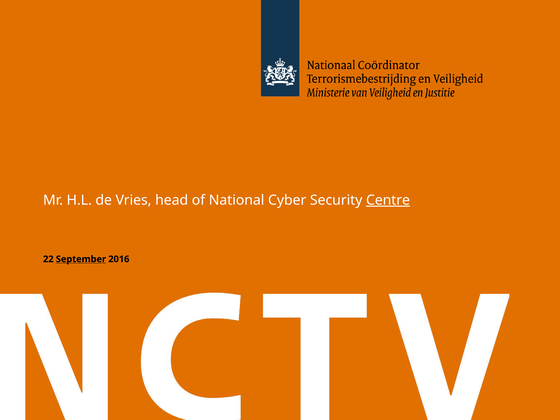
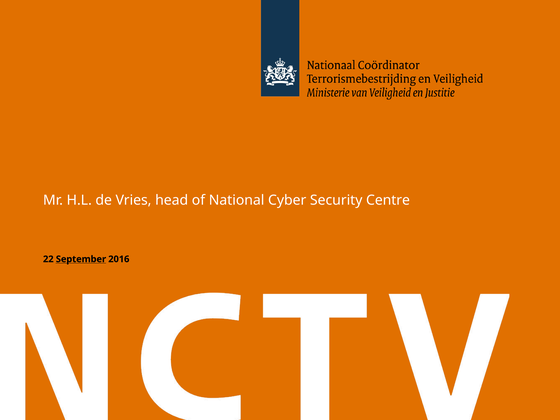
Centre underline: present -> none (388, 200)
